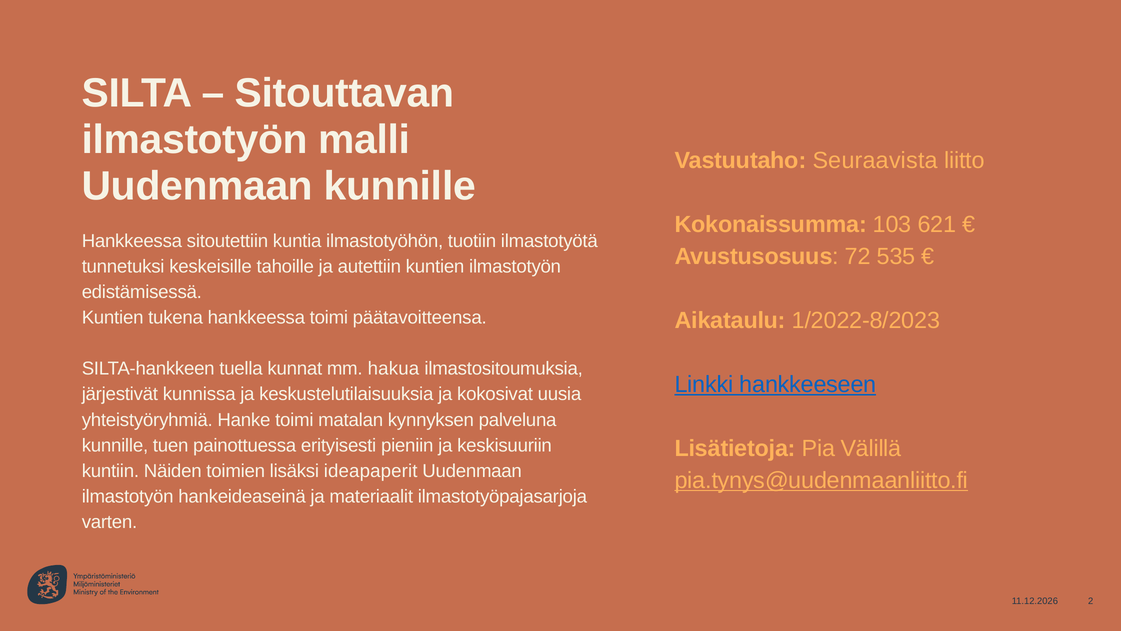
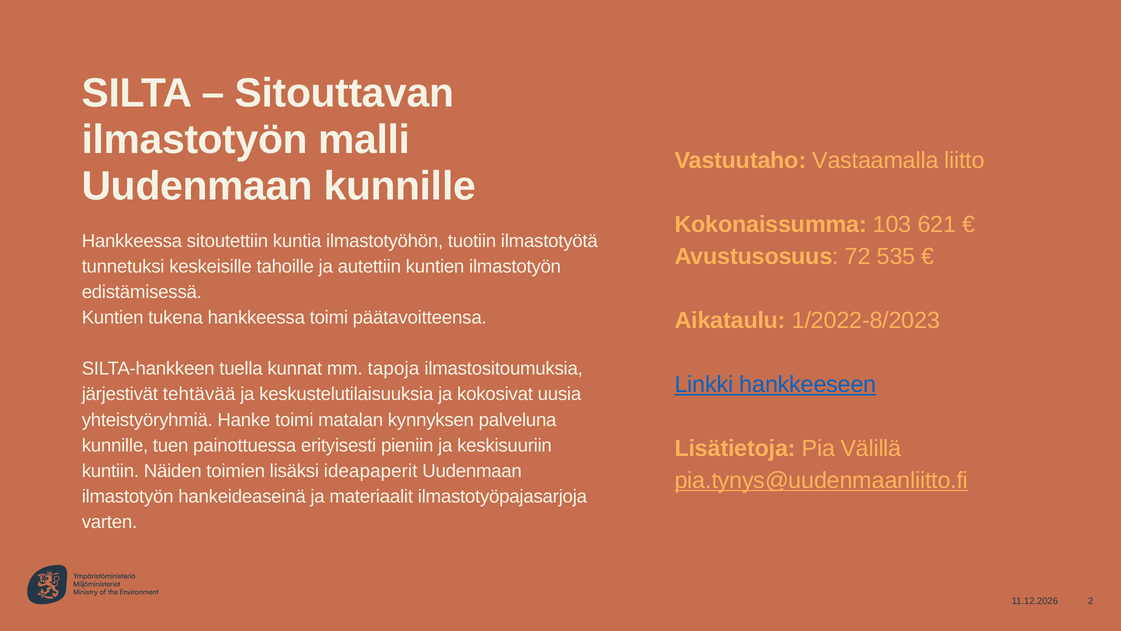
Seuraavista: Seuraavista -> Vastaamalla (875, 161)
hakua: hakua -> tapoja (393, 369)
kunnissa: kunnissa -> tehtävää (199, 394)
